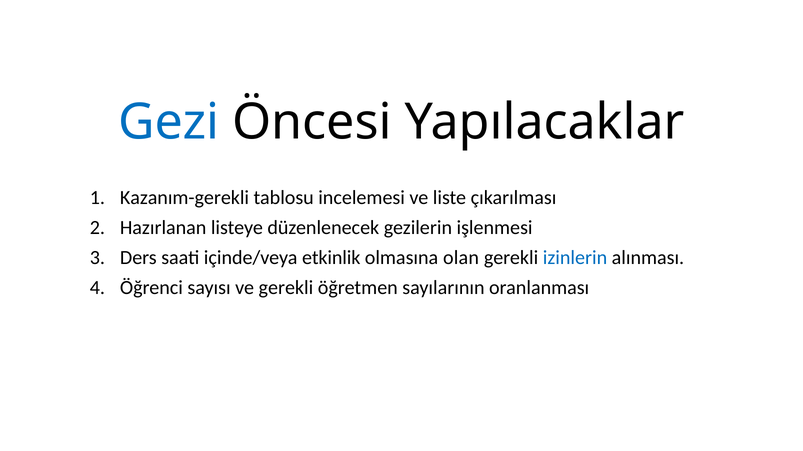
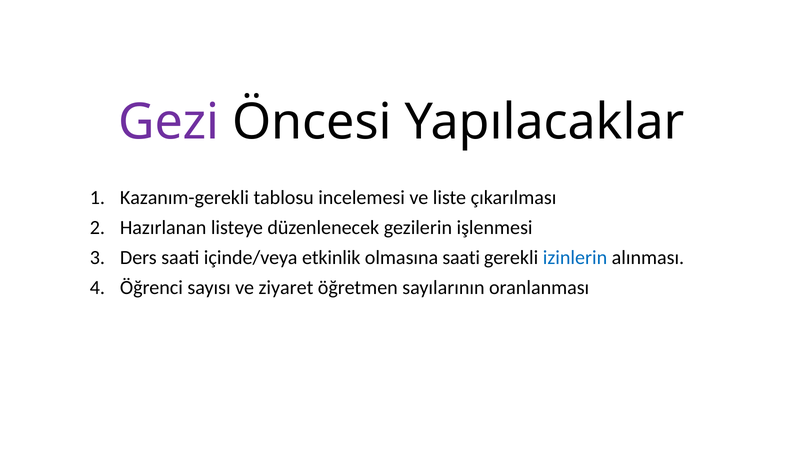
Gezi colour: blue -> purple (169, 123)
olmasına olan: olan -> saati (461, 258)
ve gerekli: gerekli -> ziyaret (286, 288)
